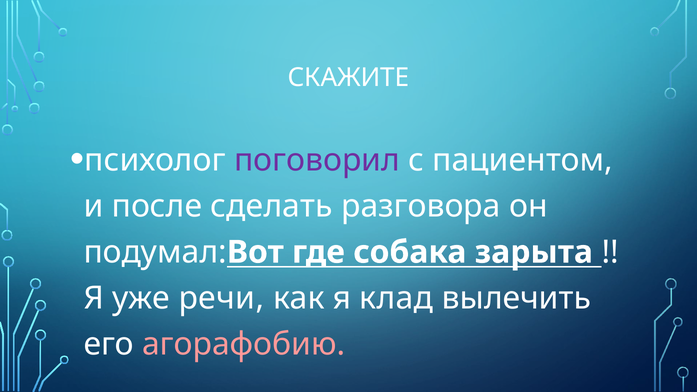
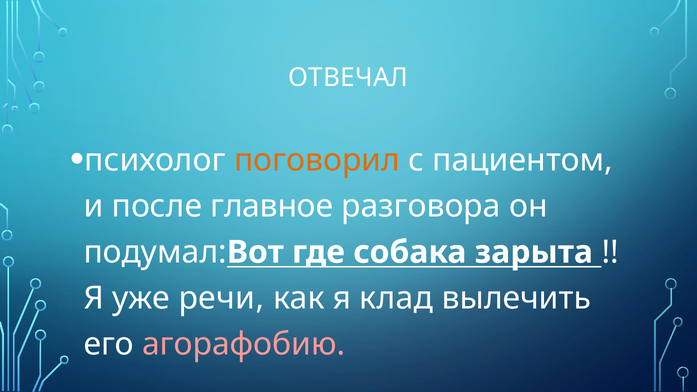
СКАЖИТЕ: СКАЖИТЕ -> ОТВЕЧАЛ (348, 77)
поговорил colour: purple -> orange (317, 160)
сделать: сделать -> главное (272, 206)
